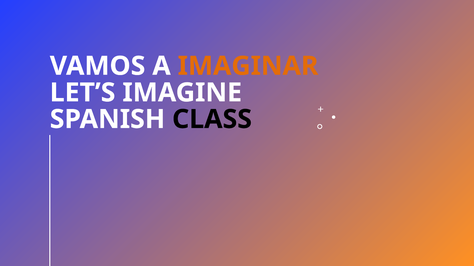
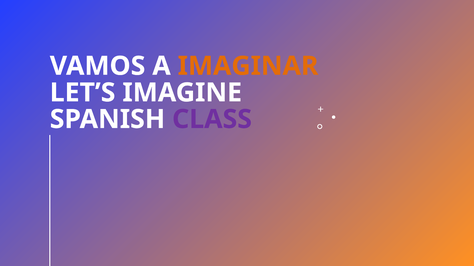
CLASS colour: black -> purple (212, 120)
